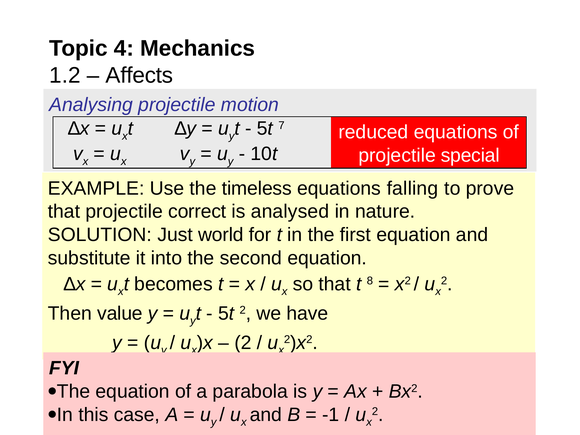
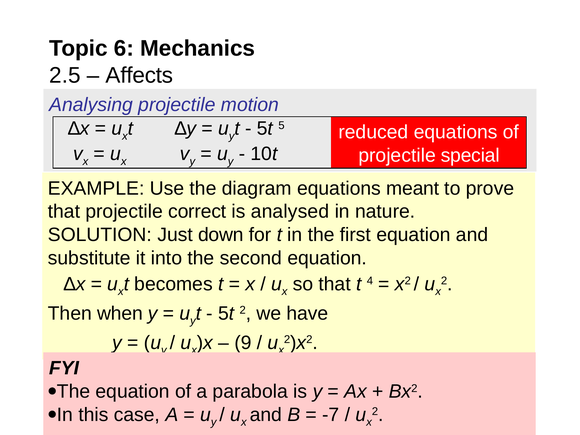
4: 4 -> 6 (124, 48)
1.2: 1.2 -> 2.5 (65, 75)
7: 7 -> 5 (282, 125)
timeless: timeless -> diagram (257, 188)
falling: falling -> meant (413, 188)
world: world -> down (221, 235)
8: 8 -> 4 (370, 281)
value: value -> when (120, 313)
2: 2 -> 9 (243, 343)
-1: -1 -> -7 (331, 415)
